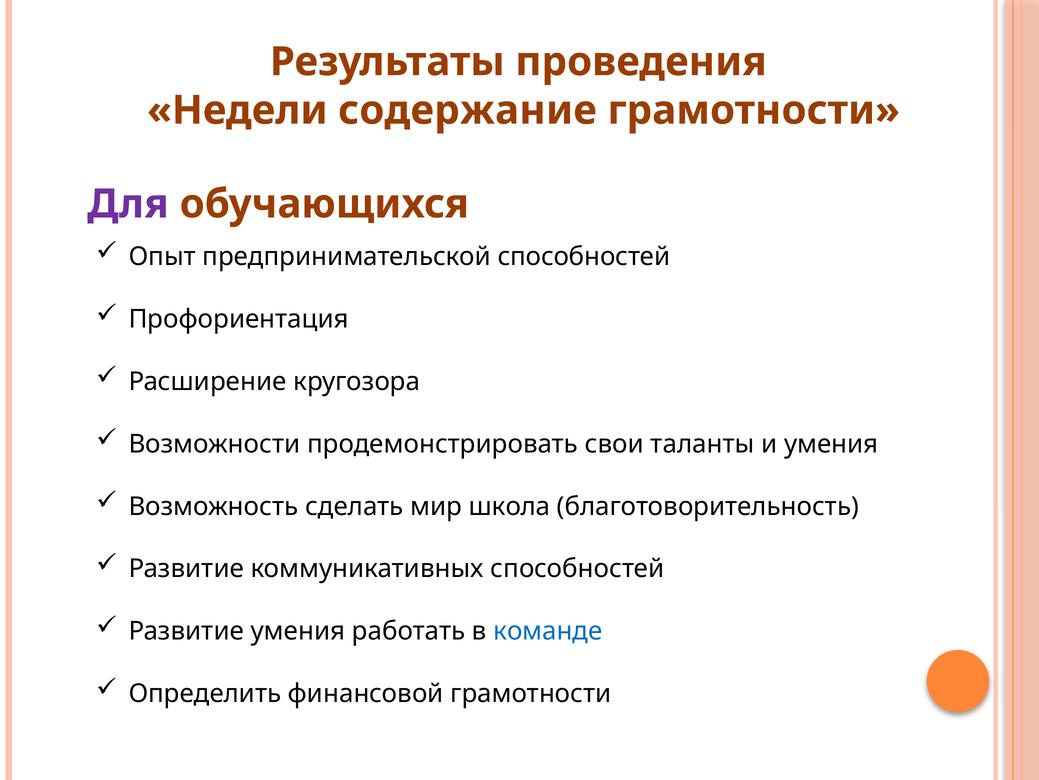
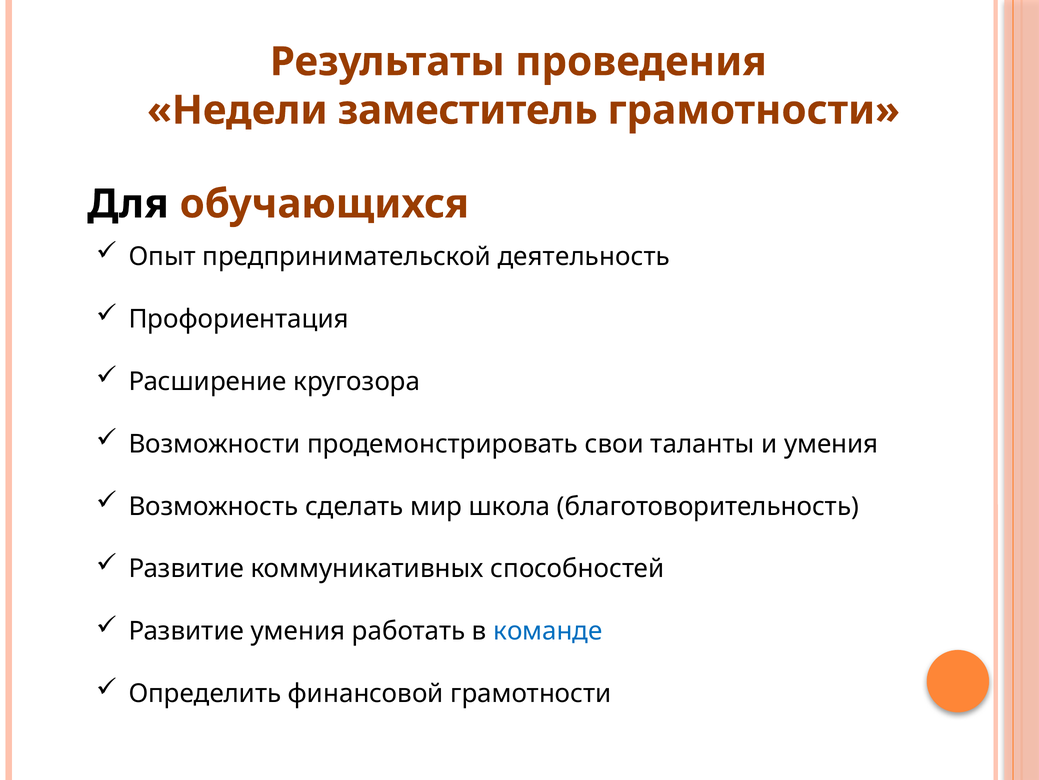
содержание: содержание -> заместитель (468, 110)
Для colour: purple -> black (128, 204)
предпринимательской способностей: способностей -> деятельность (584, 257)
